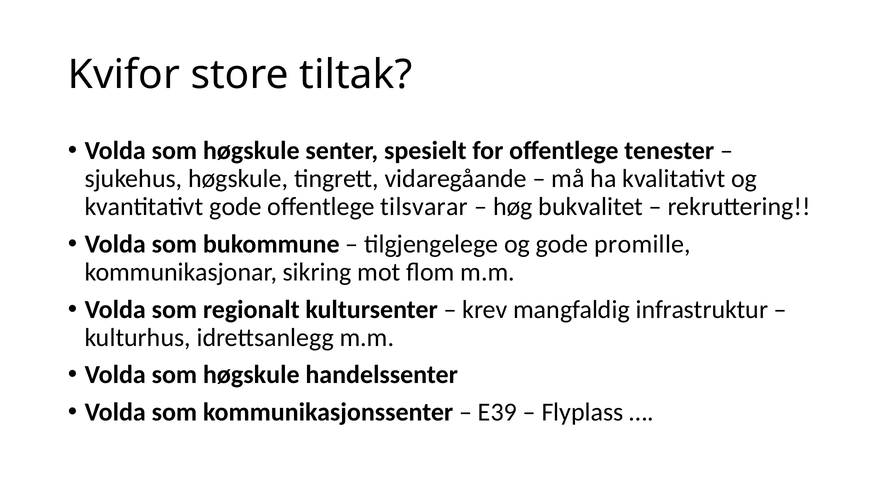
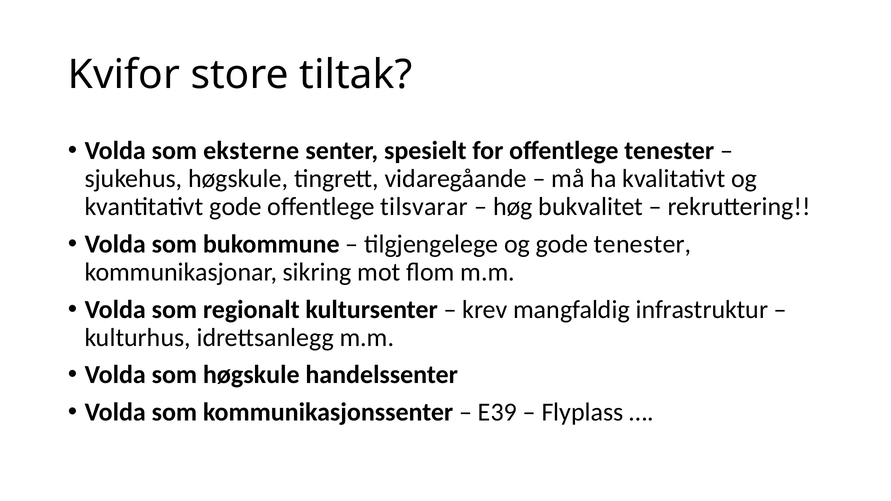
høgskule: høgskule -> eksterne (251, 151)
gode promille: promille -> tenester (643, 244)
